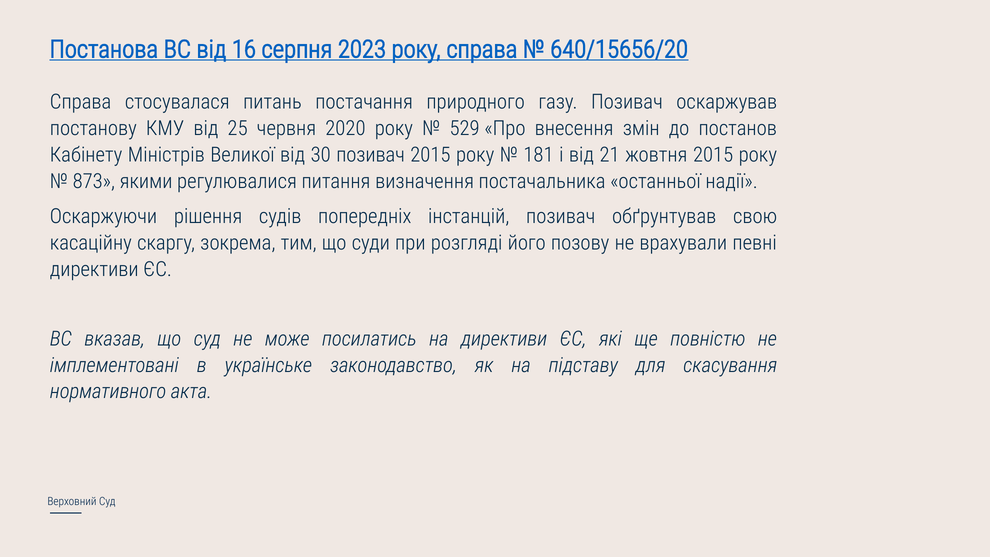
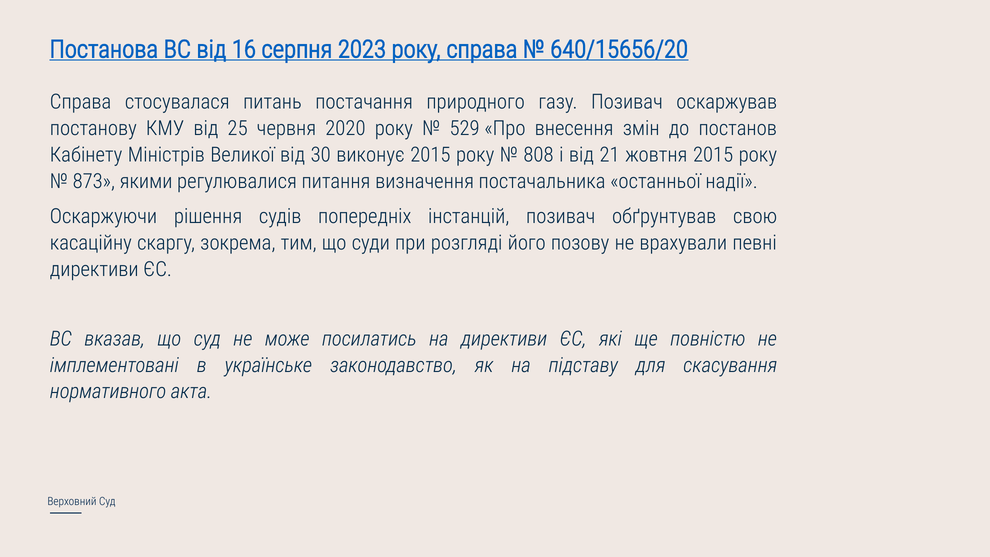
30 позивач: позивач -> виконує (370, 155)
181: 181 -> 808 (539, 155)
